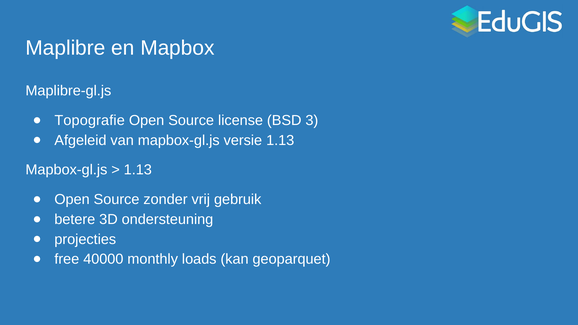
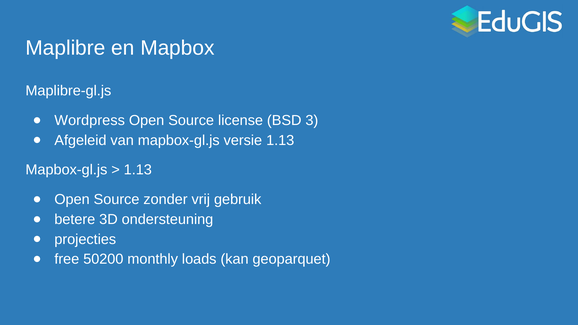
Topografie: Topografie -> Wordpress (90, 120)
40000: 40000 -> 50200 (103, 259)
